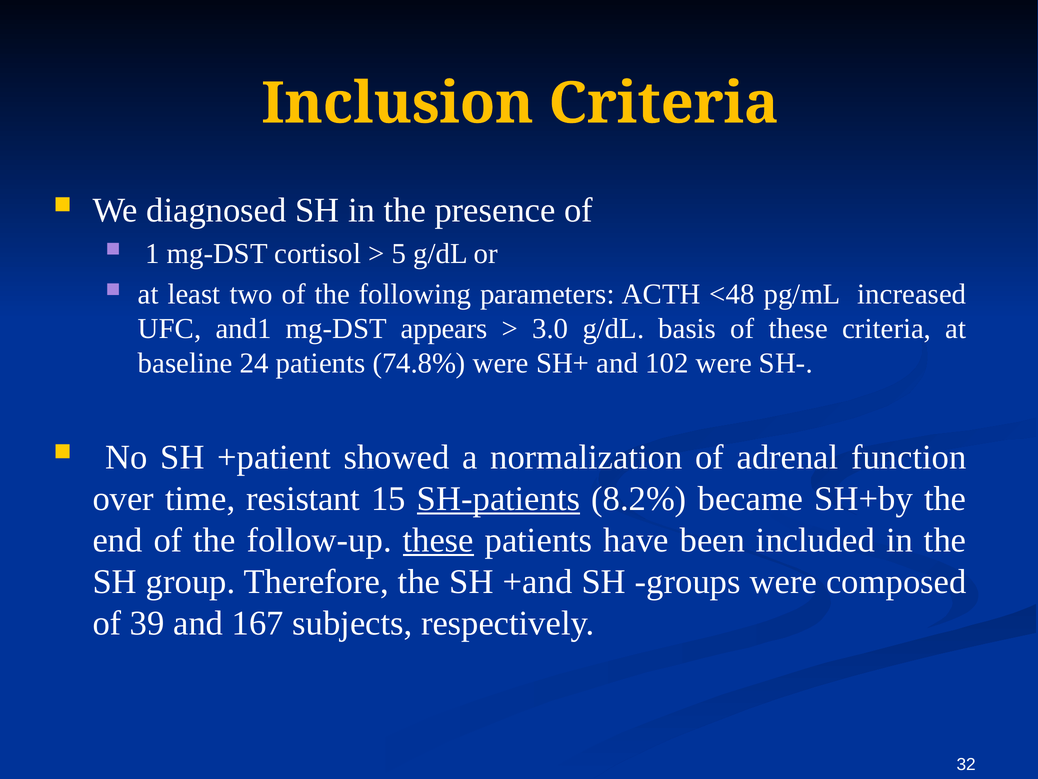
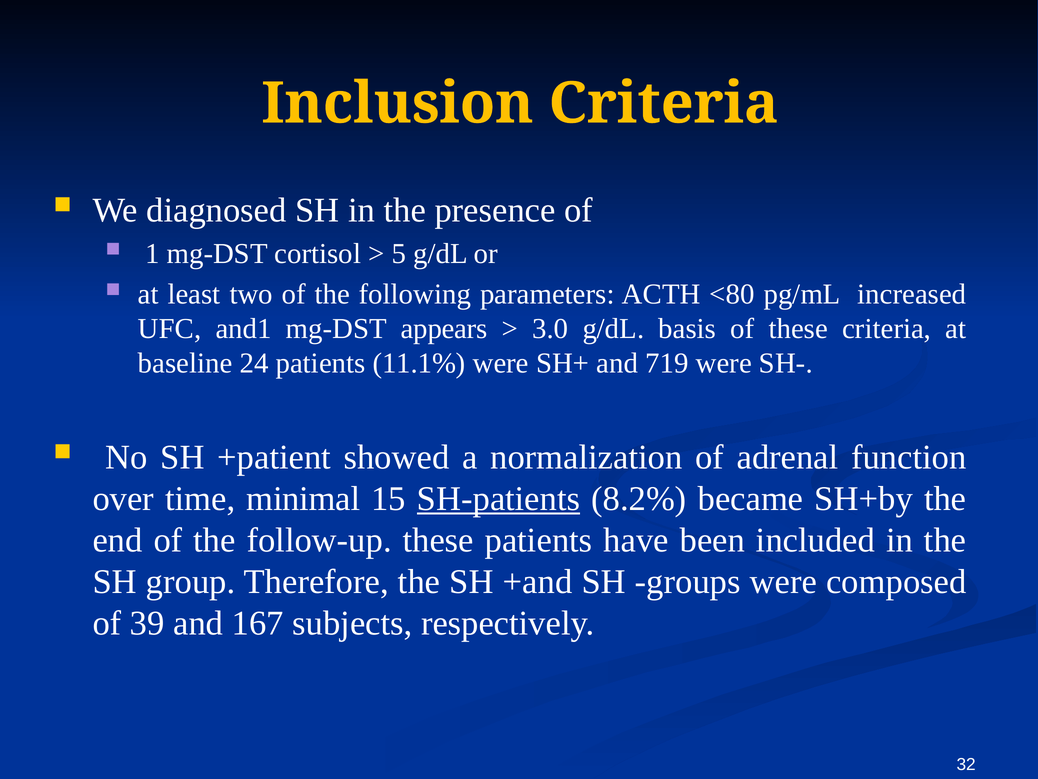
<48: <48 -> <80 (732, 294)
74.8%: 74.8% -> 11.1% (419, 363)
102: 102 -> 719 (667, 363)
resistant: resistant -> minimal (303, 498)
these underline: present -> none (438, 540)
